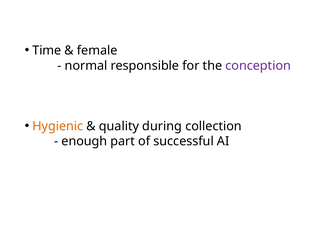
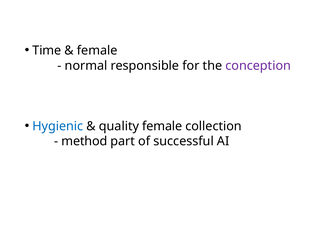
Hygienic colour: orange -> blue (58, 126)
quality during: during -> female (162, 126)
enough: enough -> method (84, 141)
